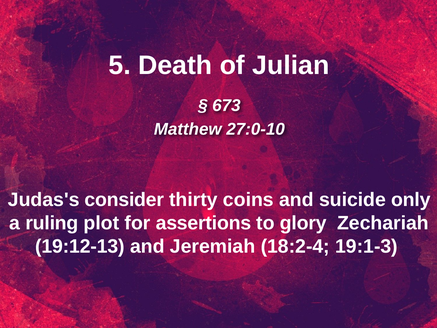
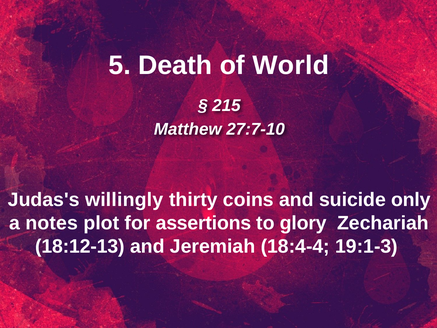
Julian: Julian -> World (291, 65)
673: 673 -> 215 (226, 105)
27:0-10: 27:0-10 -> 27:7-10 (256, 129)
consider: consider -> willingly (124, 200)
ruling: ruling -> notes (52, 223)
19:12-13: 19:12-13 -> 18:12-13 (80, 246)
18:2-4: 18:2-4 -> 18:4-4 (295, 246)
